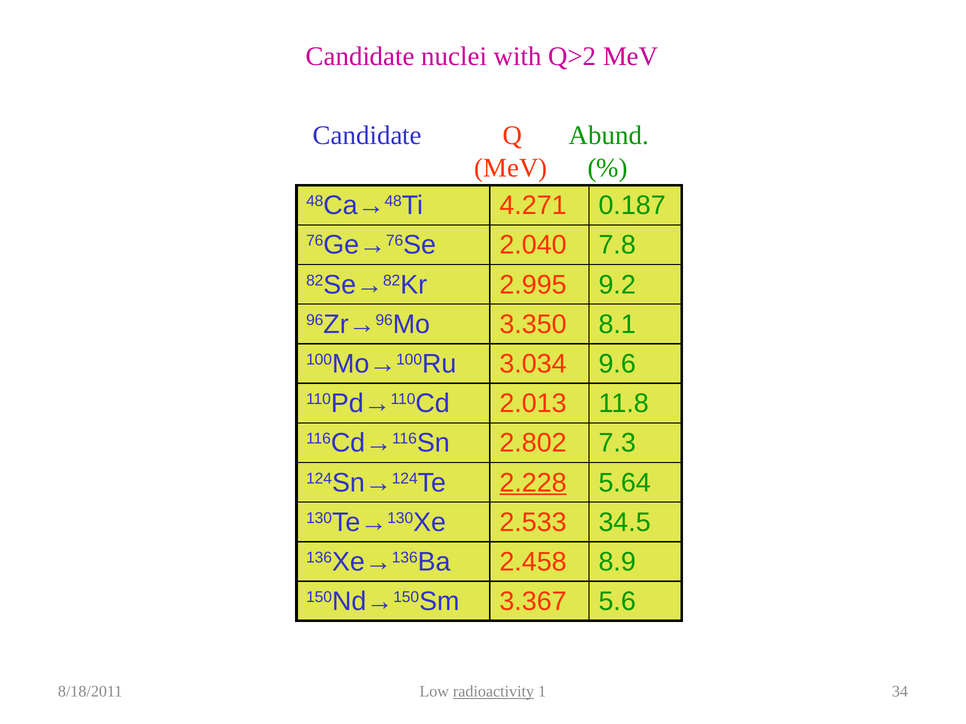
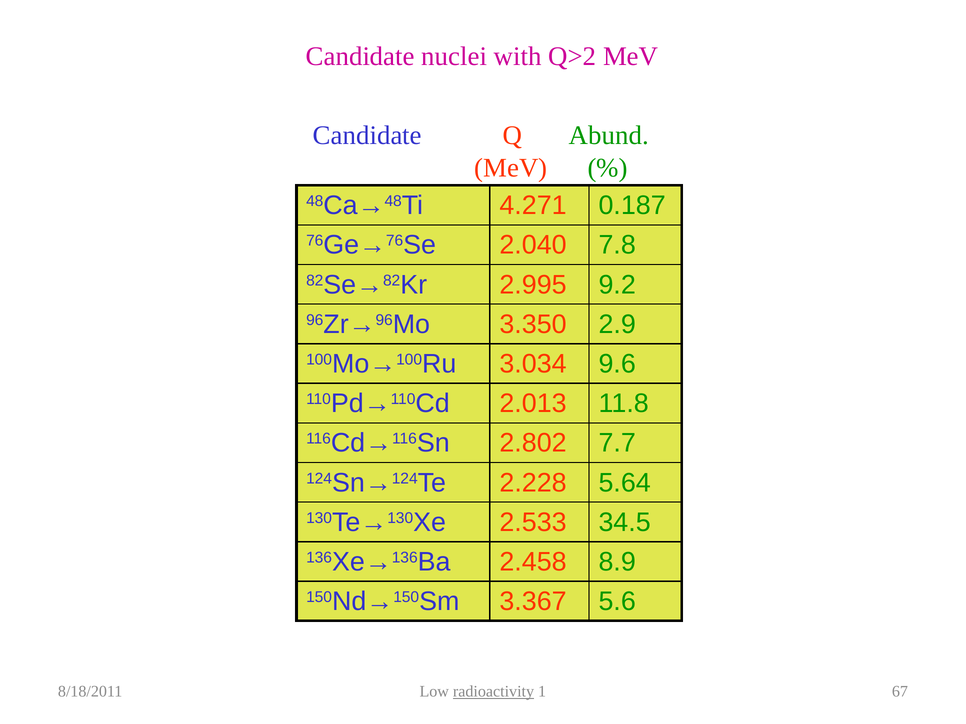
8.1: 8.1 -> 2.9 (617, 325)
7.3: 7.3 -> 7.7 (617, 443)
2.228 underline: present -> none (533, 483)
34: 34 -> 67 (900, 692)
